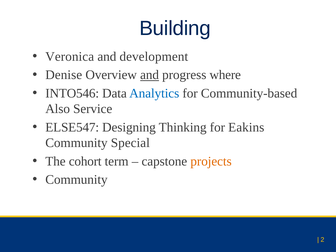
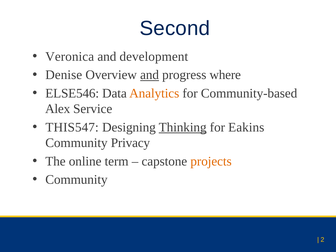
Building: Building -> Second (175, 28)
INTO546: INTO546 -> ELSE546 (72, 93)
Analytics colour: blue -> orange (154, 93)
Also: Also -> Alex (58, 109)
ELSE547: ELSE547 -> THIS547 (72, 127)
Thinking underline: none -> present (183, 127)
Special: Special -> Privacy (130, 143)
cohort: cohort -> online (85, 161)
